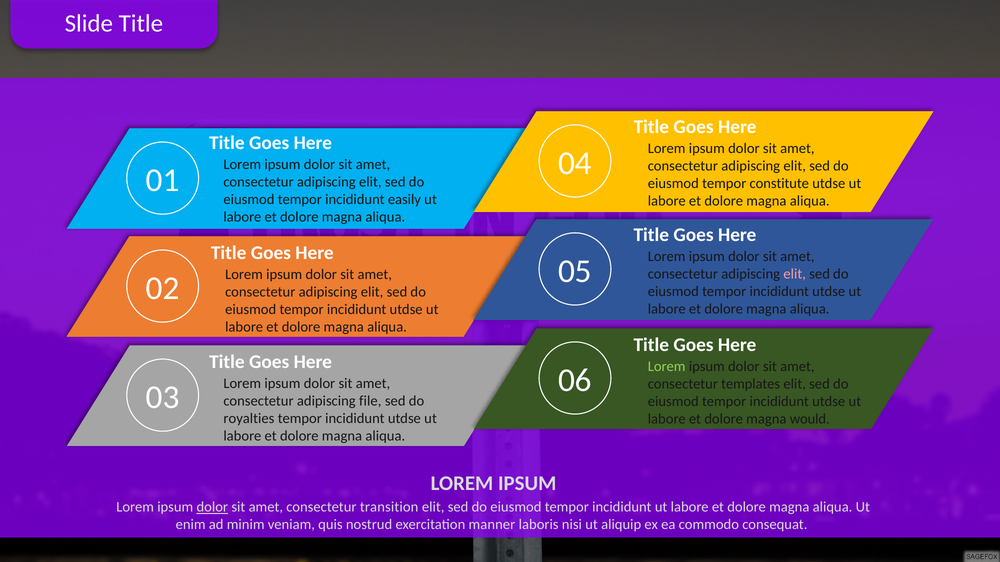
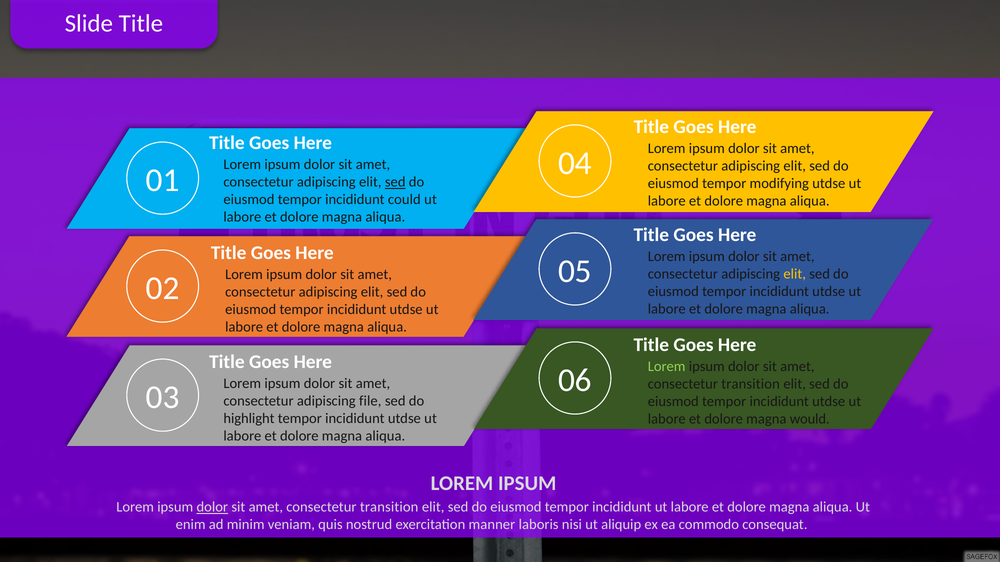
sed underline: none -> present (395, 182)
constitute: constitute -> modifying (779, 184)
easily: easily -> could (404, 200)
elit colour: pink -> yellow (795, 274)
templates: templates -> transition (751, 384)
royalties: royalties -> highlight (249, 419)
